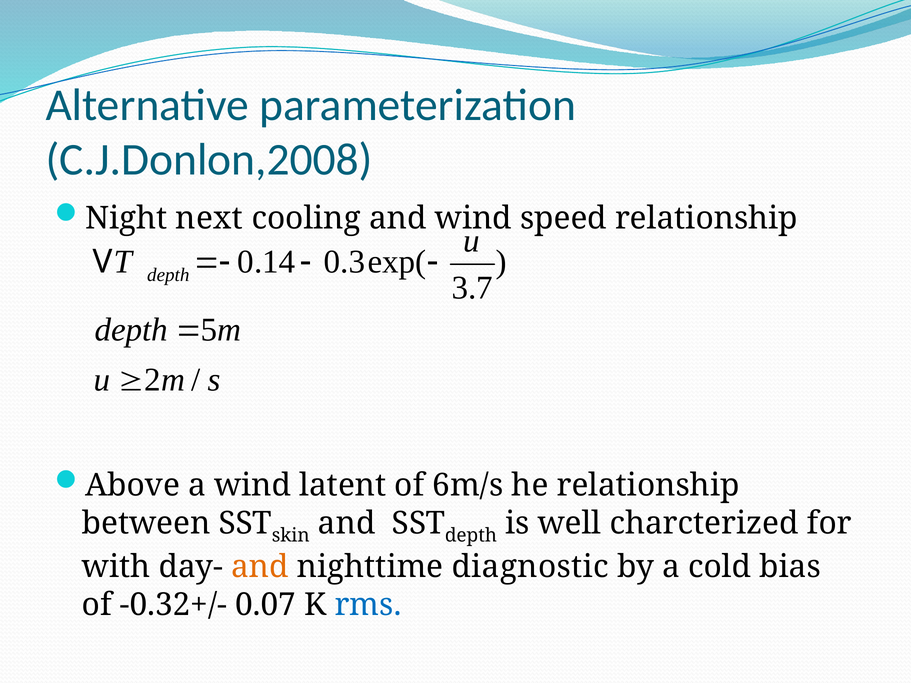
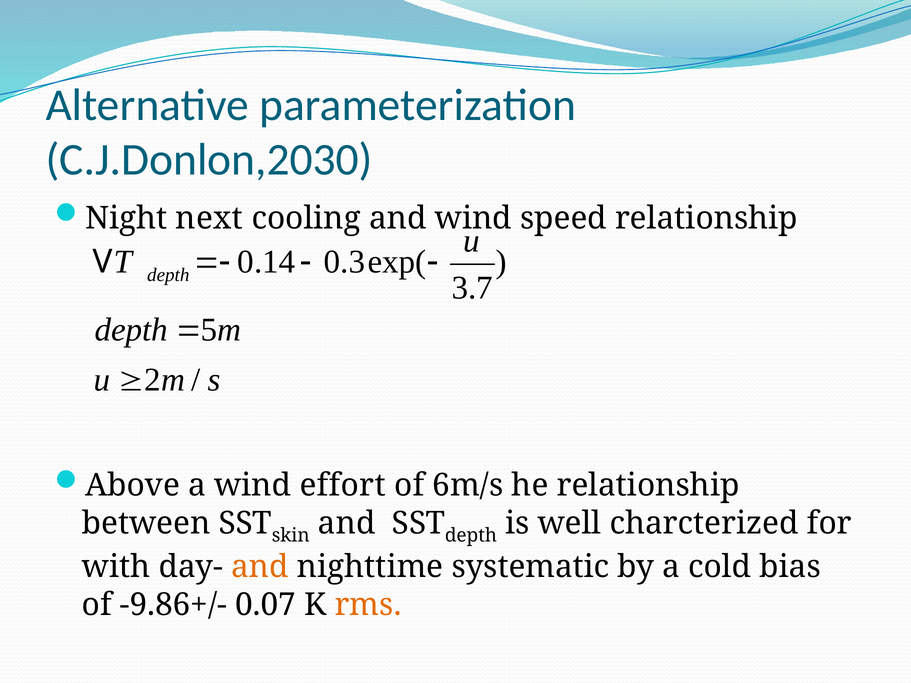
C.J.Donlon,2008: C.J.Donlon,2008 -> C.J.Donlon,2030 (209, 160)
latent: latent -> effort (343, 486)
diagnostic: diagnostic -> systematic (530, 567)
-0.32+/-: -0.32+/- -> -9.86+/- (173, 605)
rms colour: blue -> orange (368, 605)
